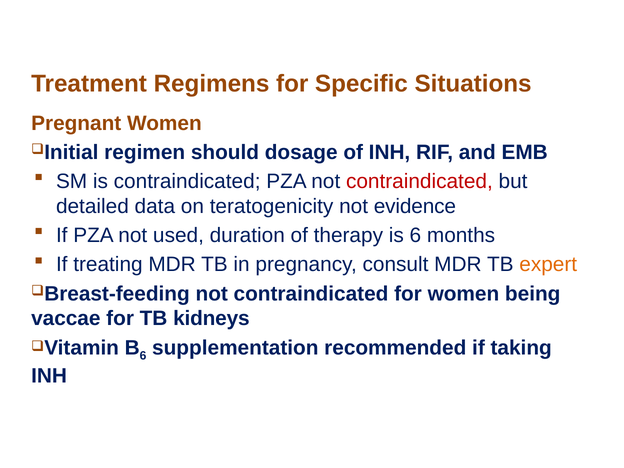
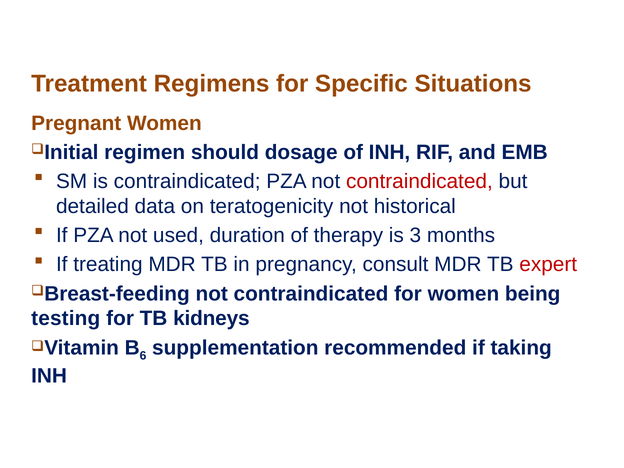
evidence: evidence -> historical (415, 206)
is 6: 6 -> 3 (415, 235)
expert colour: orange -> red (548, 265)
vaccae: vaccae -> testing (66, 319)
